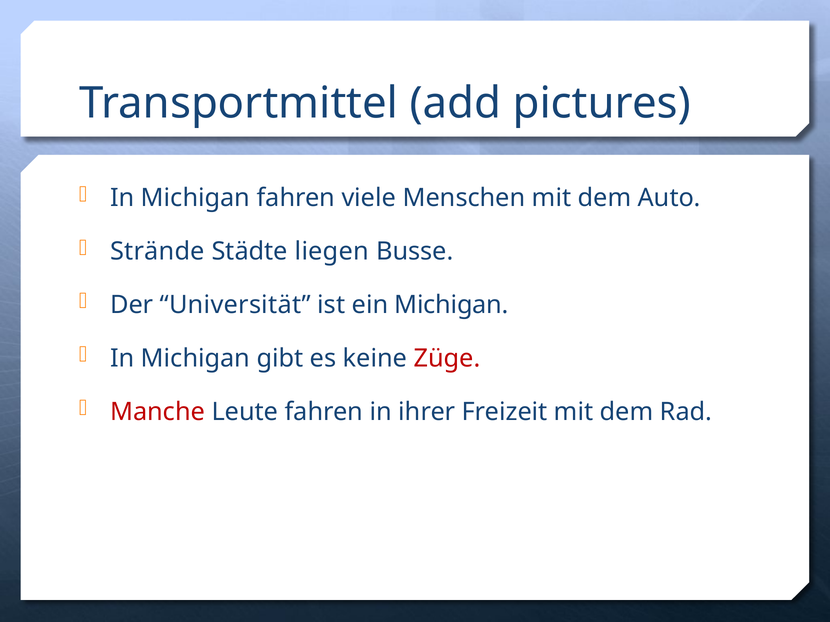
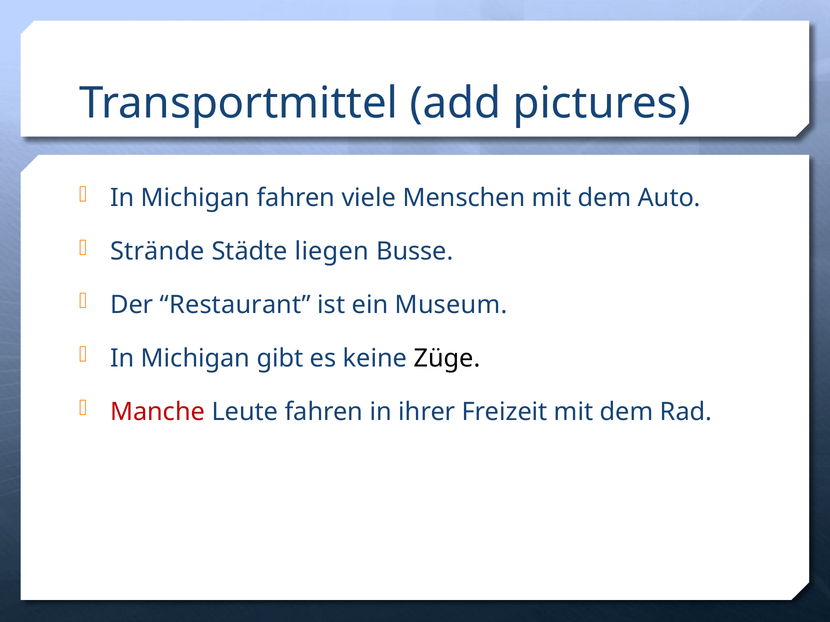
Universität: Universität -> Restaurant (235, 305)
ein Michigan: Michigan -> Museum (451, 305)
Züge colour: red -> black (447, 359)
